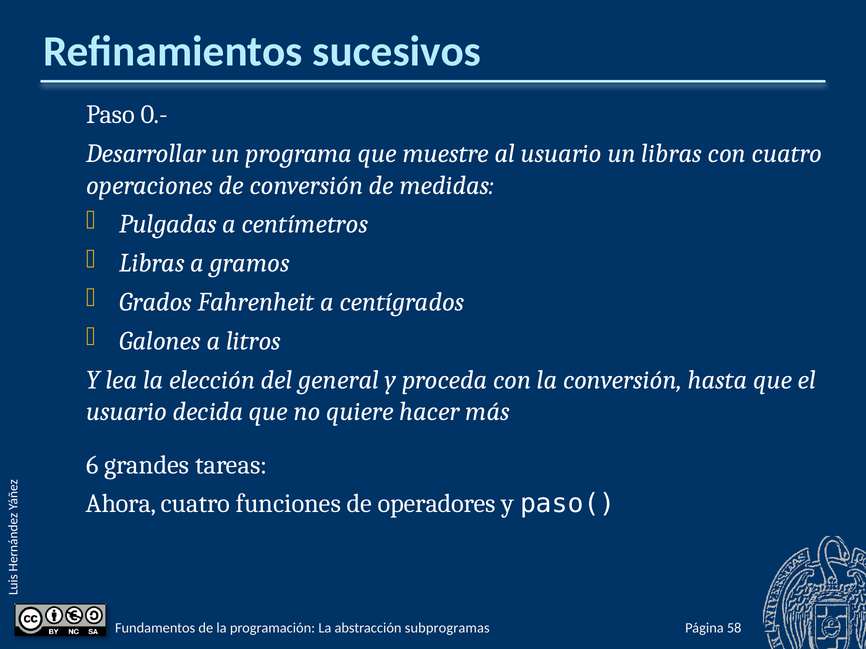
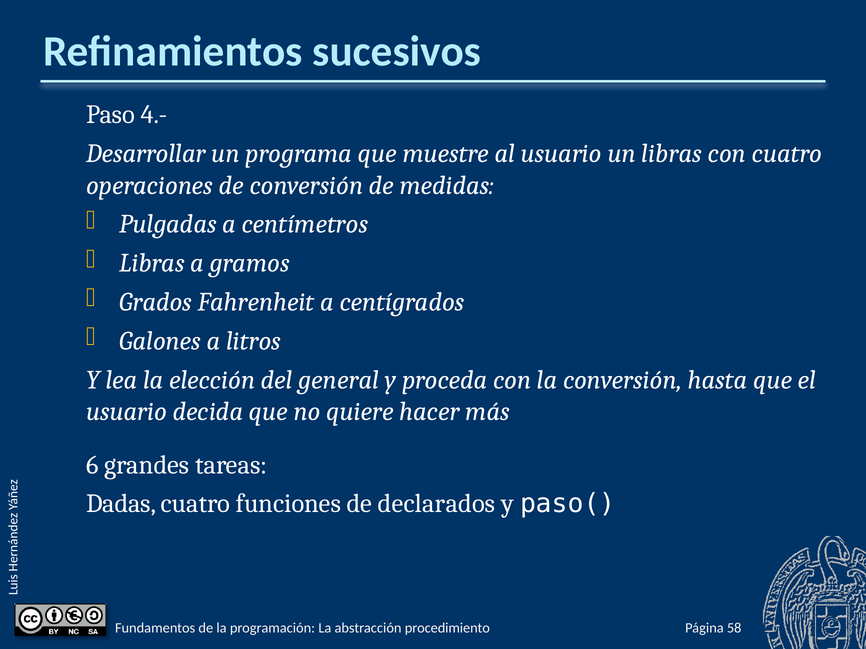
0.-: 0.- -> 4.- (154, 115)
Ahora: Ahora -> Dadas (121, 504)
operadores: operadores -> declarados (437, 504)
subprogramas: subprogramas -> procedimiento (447, 629)
